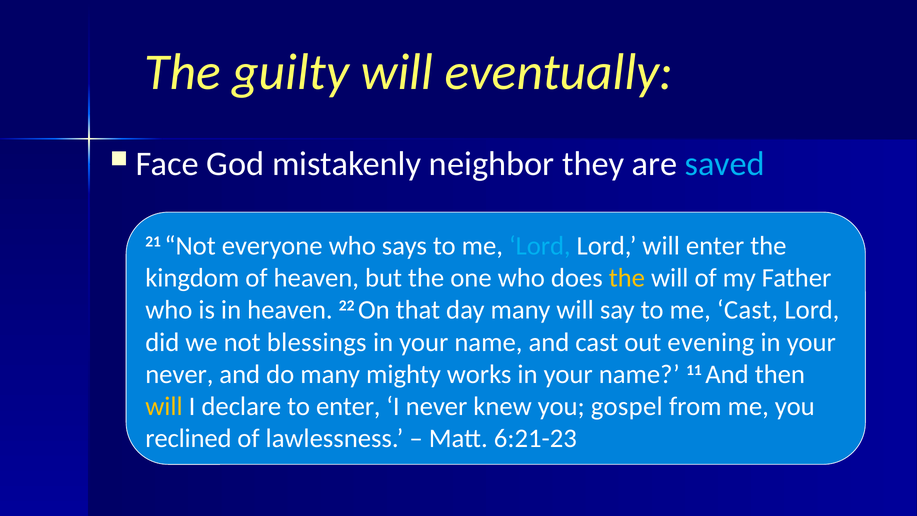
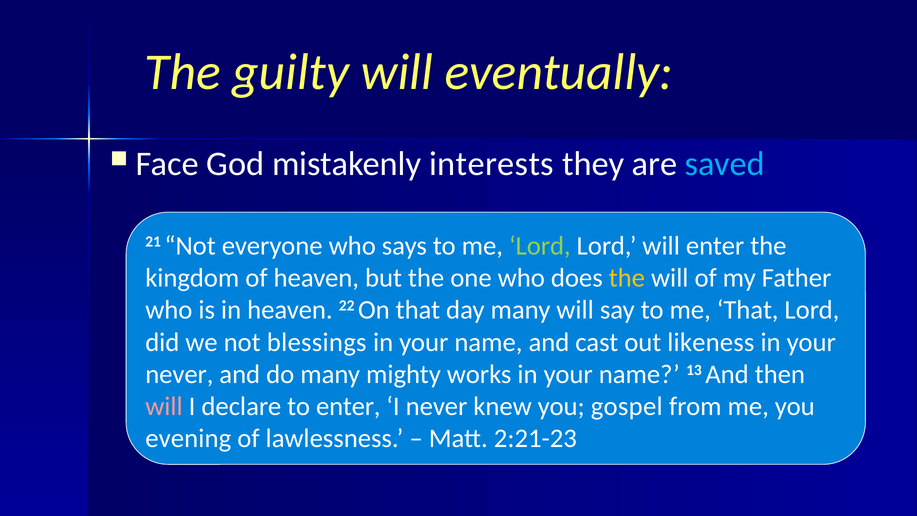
neighbor: neighbor -> interests (492, 164)
Lord colour: light blue -> light green (540, 246)
me Cast: Cast -> That (748, 310)
evening: evening -> likeness (711, 342)
11: 11 -> 13 (694, 370)
will colour: yellow -> pink (164, 406)
reclined: reclined -> evening (188, 438)
6:21-23: 6:21-23 -> 2:21-23 (535, 438)
